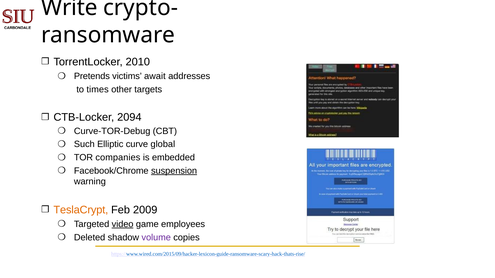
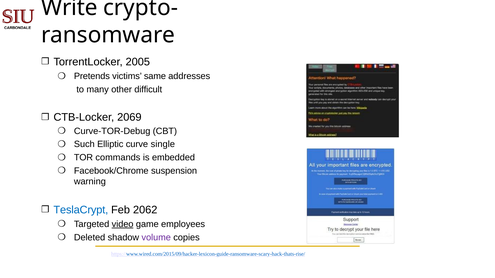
2010: 2010 -> 2005 (138, 62)
await: await -> same (155, 76)
times: times -> many (98, 90)
targets: targets -> difficult (148, 90)
2094: 2094 -> 2069 (129, 118)
global: global -> single (163, 145)
companies: companies -> commands (118, 158)
suspension underline: present -> none (174, 171)
TeslaCrypt colour: orange -> blue (81, 210)
2009: 2009 -> 2062 (145, 210)
